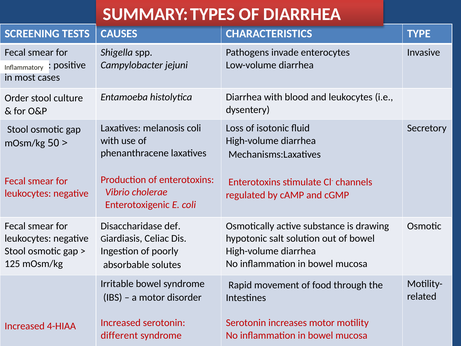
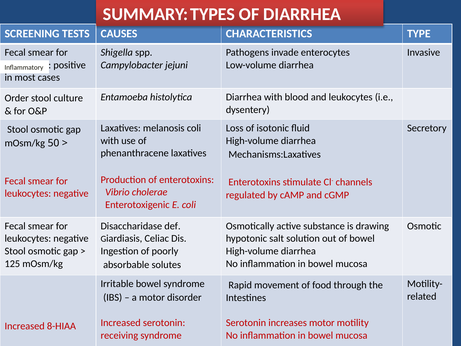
4-HIAA: 4-HIAA -> 8-HIAA (61, 326)
different: different -> receiving (119, 335)
